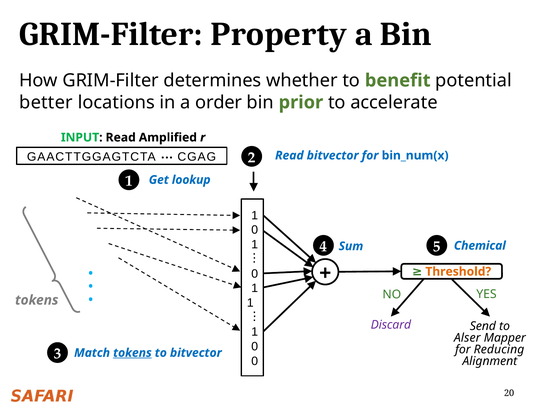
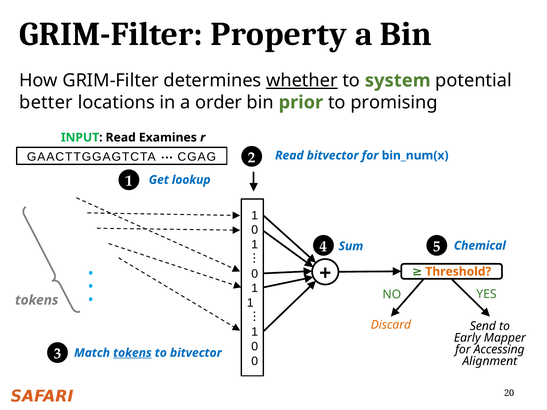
whether underline: none -> present (302, 81)
benefit: benefit -> system (398, 81)
accelerate: accelerate -> promising (394, 102)
Amplified: Amplified -> Examines (168, 138)
Discard colour: purple -> orange (391, 325)
Alser: Alser -> Early (467, 338)
Reducing: Reducing -> Accessing (499, 350)
